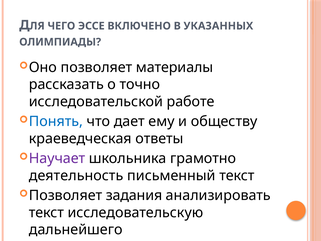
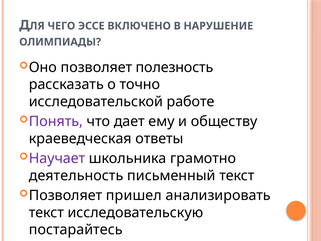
УКАЗАННЫХ: УКАЗАННЫХ -> НАРУШЕНИЕ (218, 26)
материалы: материалы -> полезность (175, 67)
Понять colour: blue -> purple (56, 121)
задания: задания -> пришел (134, 195)
дальнейшего: дальнейшего -> постарайтесь (76, 229)
